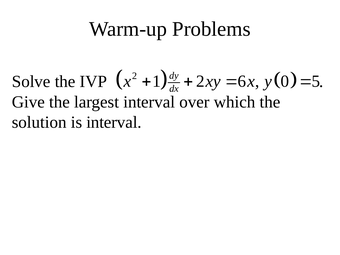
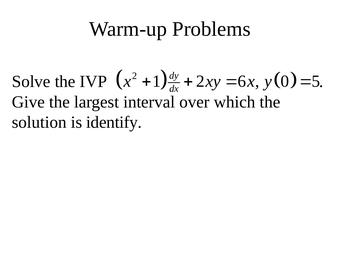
is interval: interval -> identify (114, 122)
